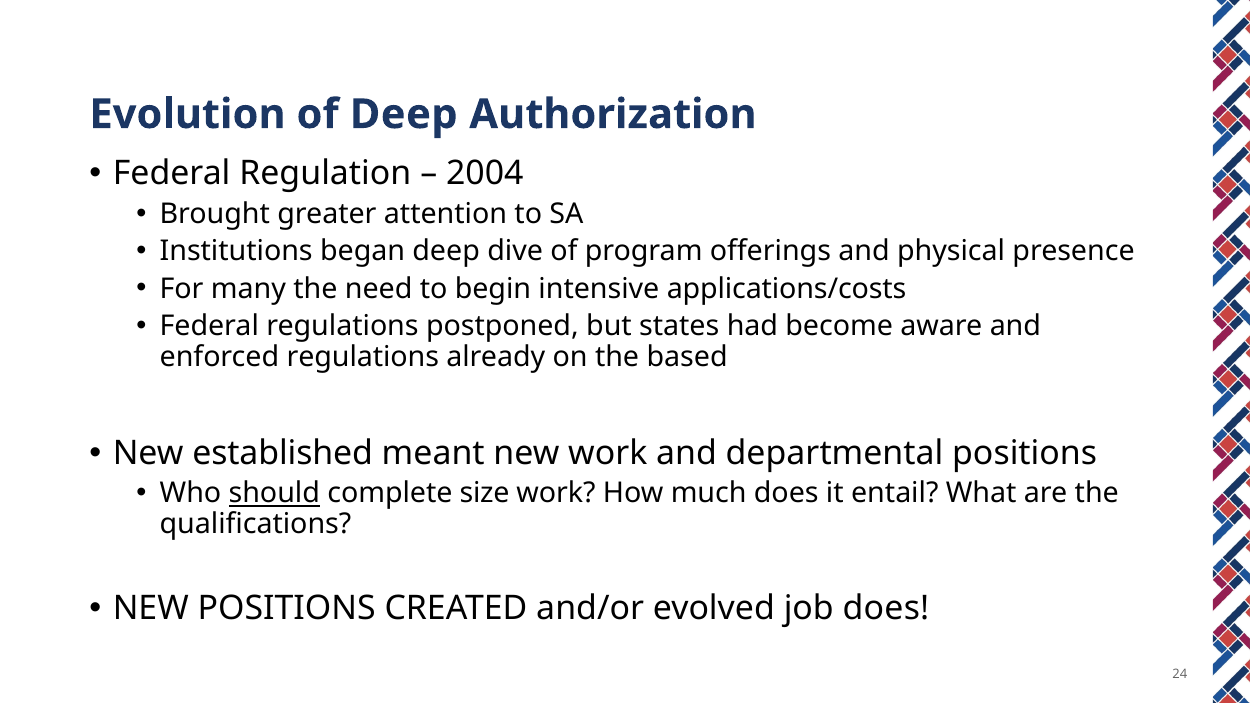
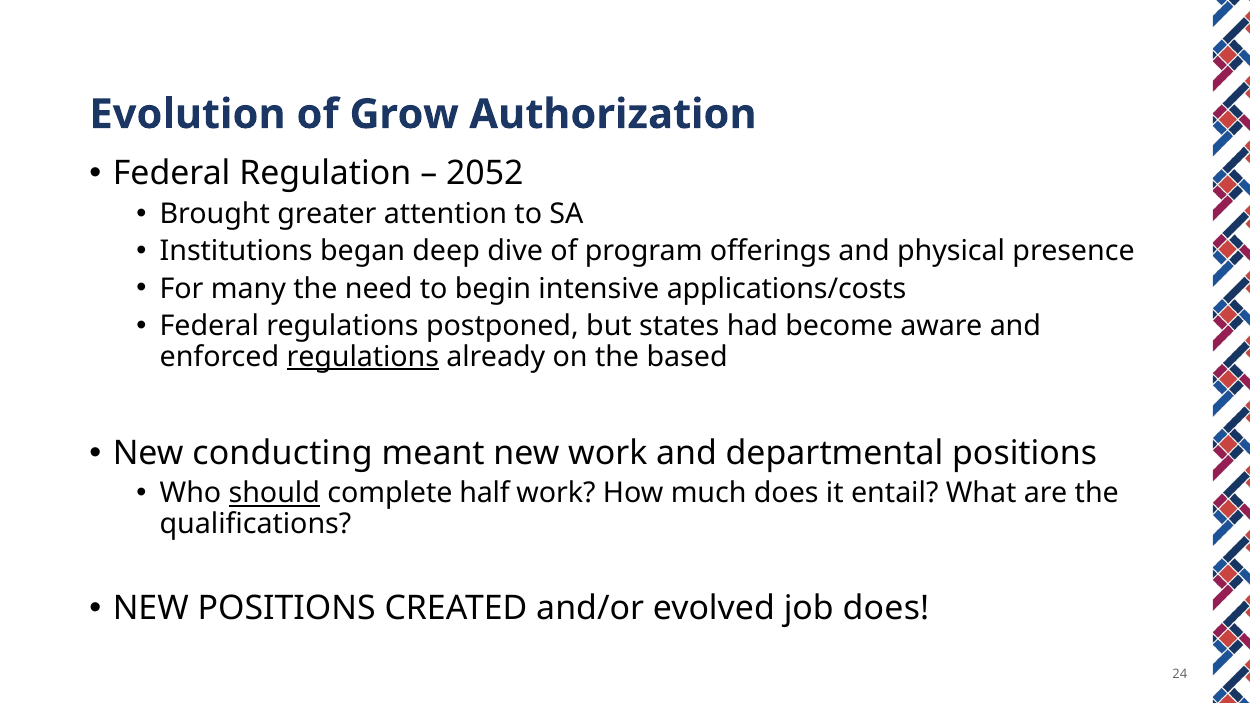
of Deep: Deep -> Grow (404, 114)
2004: 2004 -> 2052 (485, 174)
regulations underline: none -> present (363, 357)
established: established -> conducting (282, 453)
size: size -> half (485, 494)
